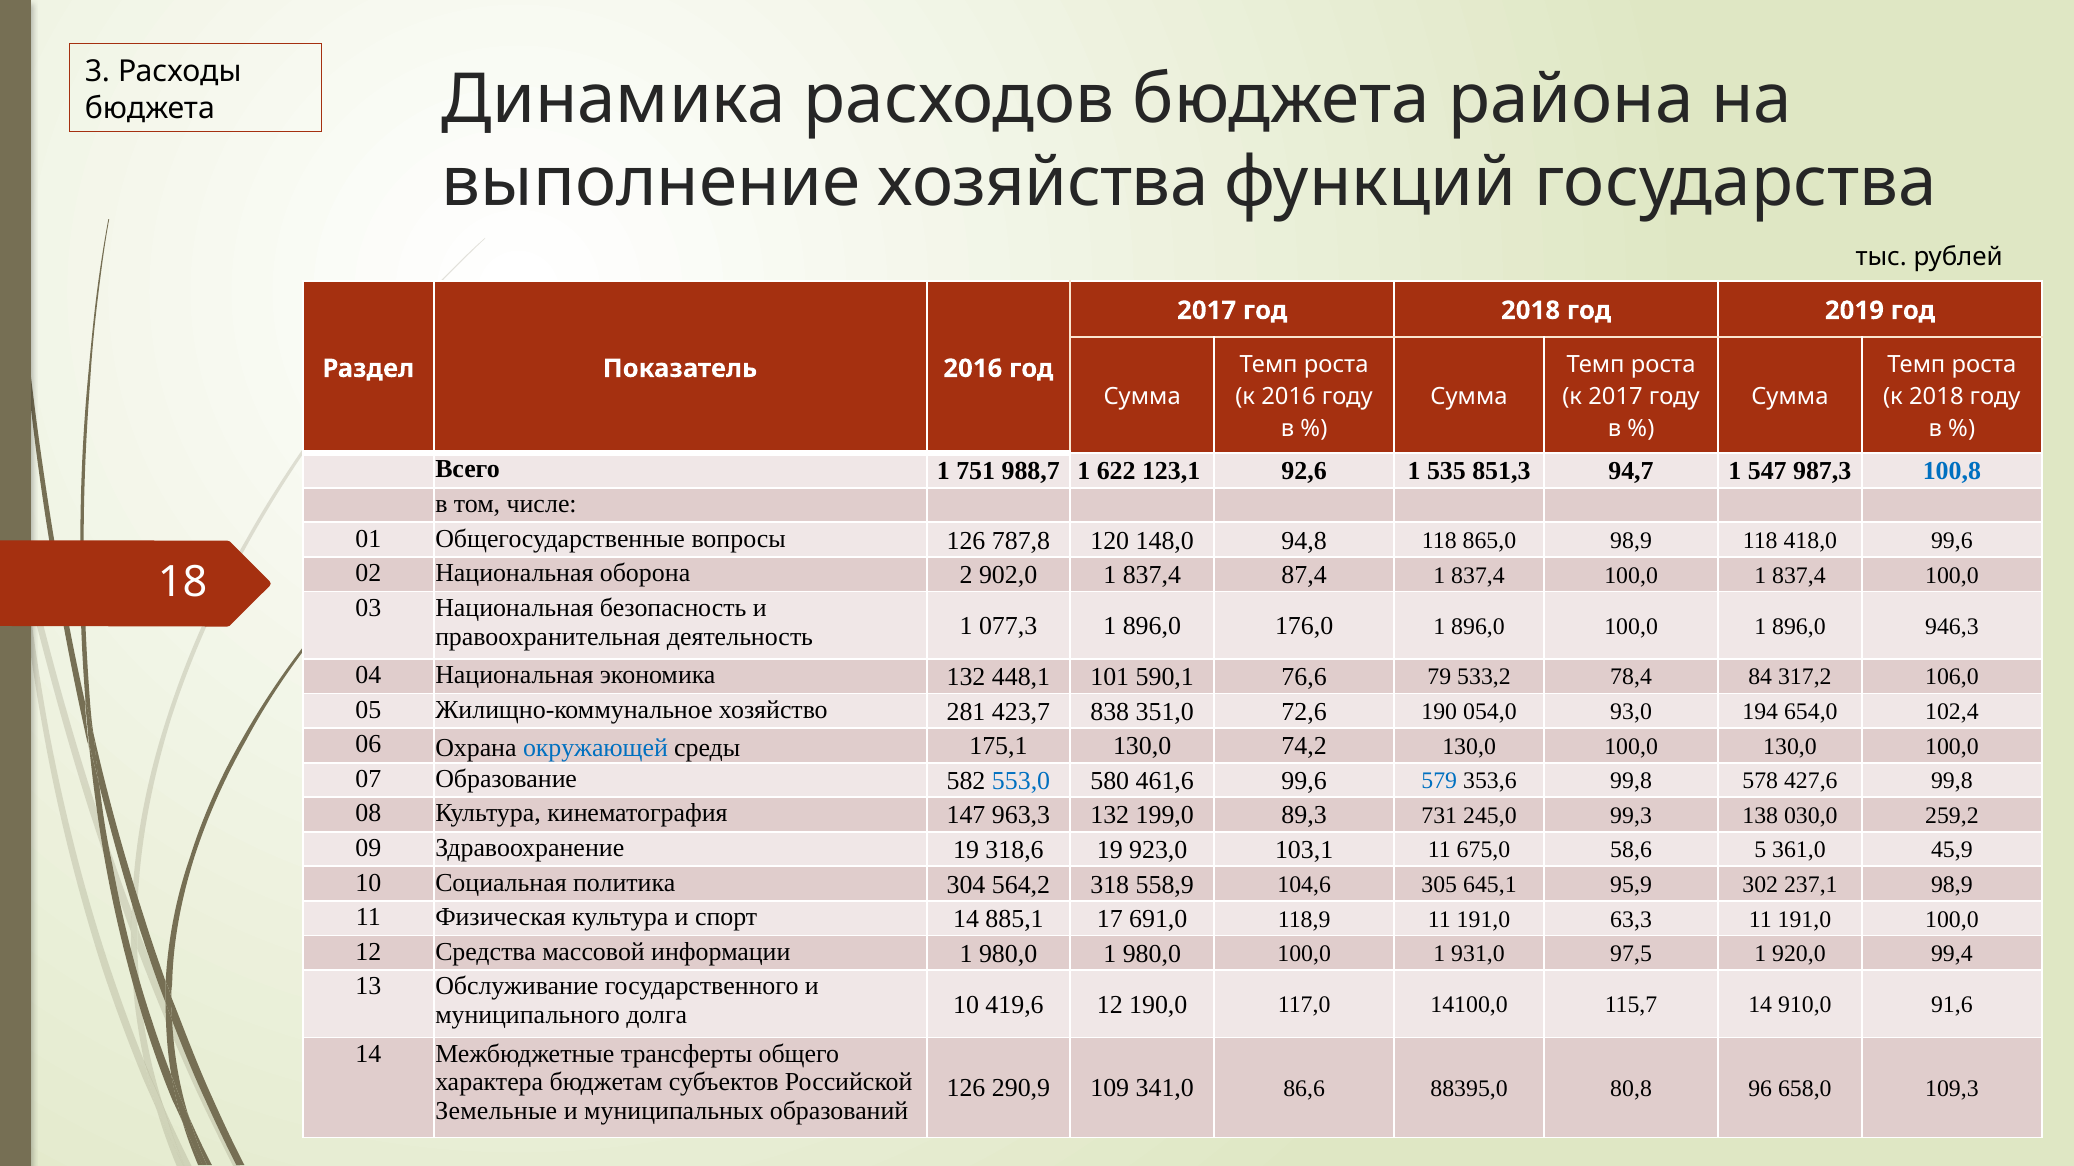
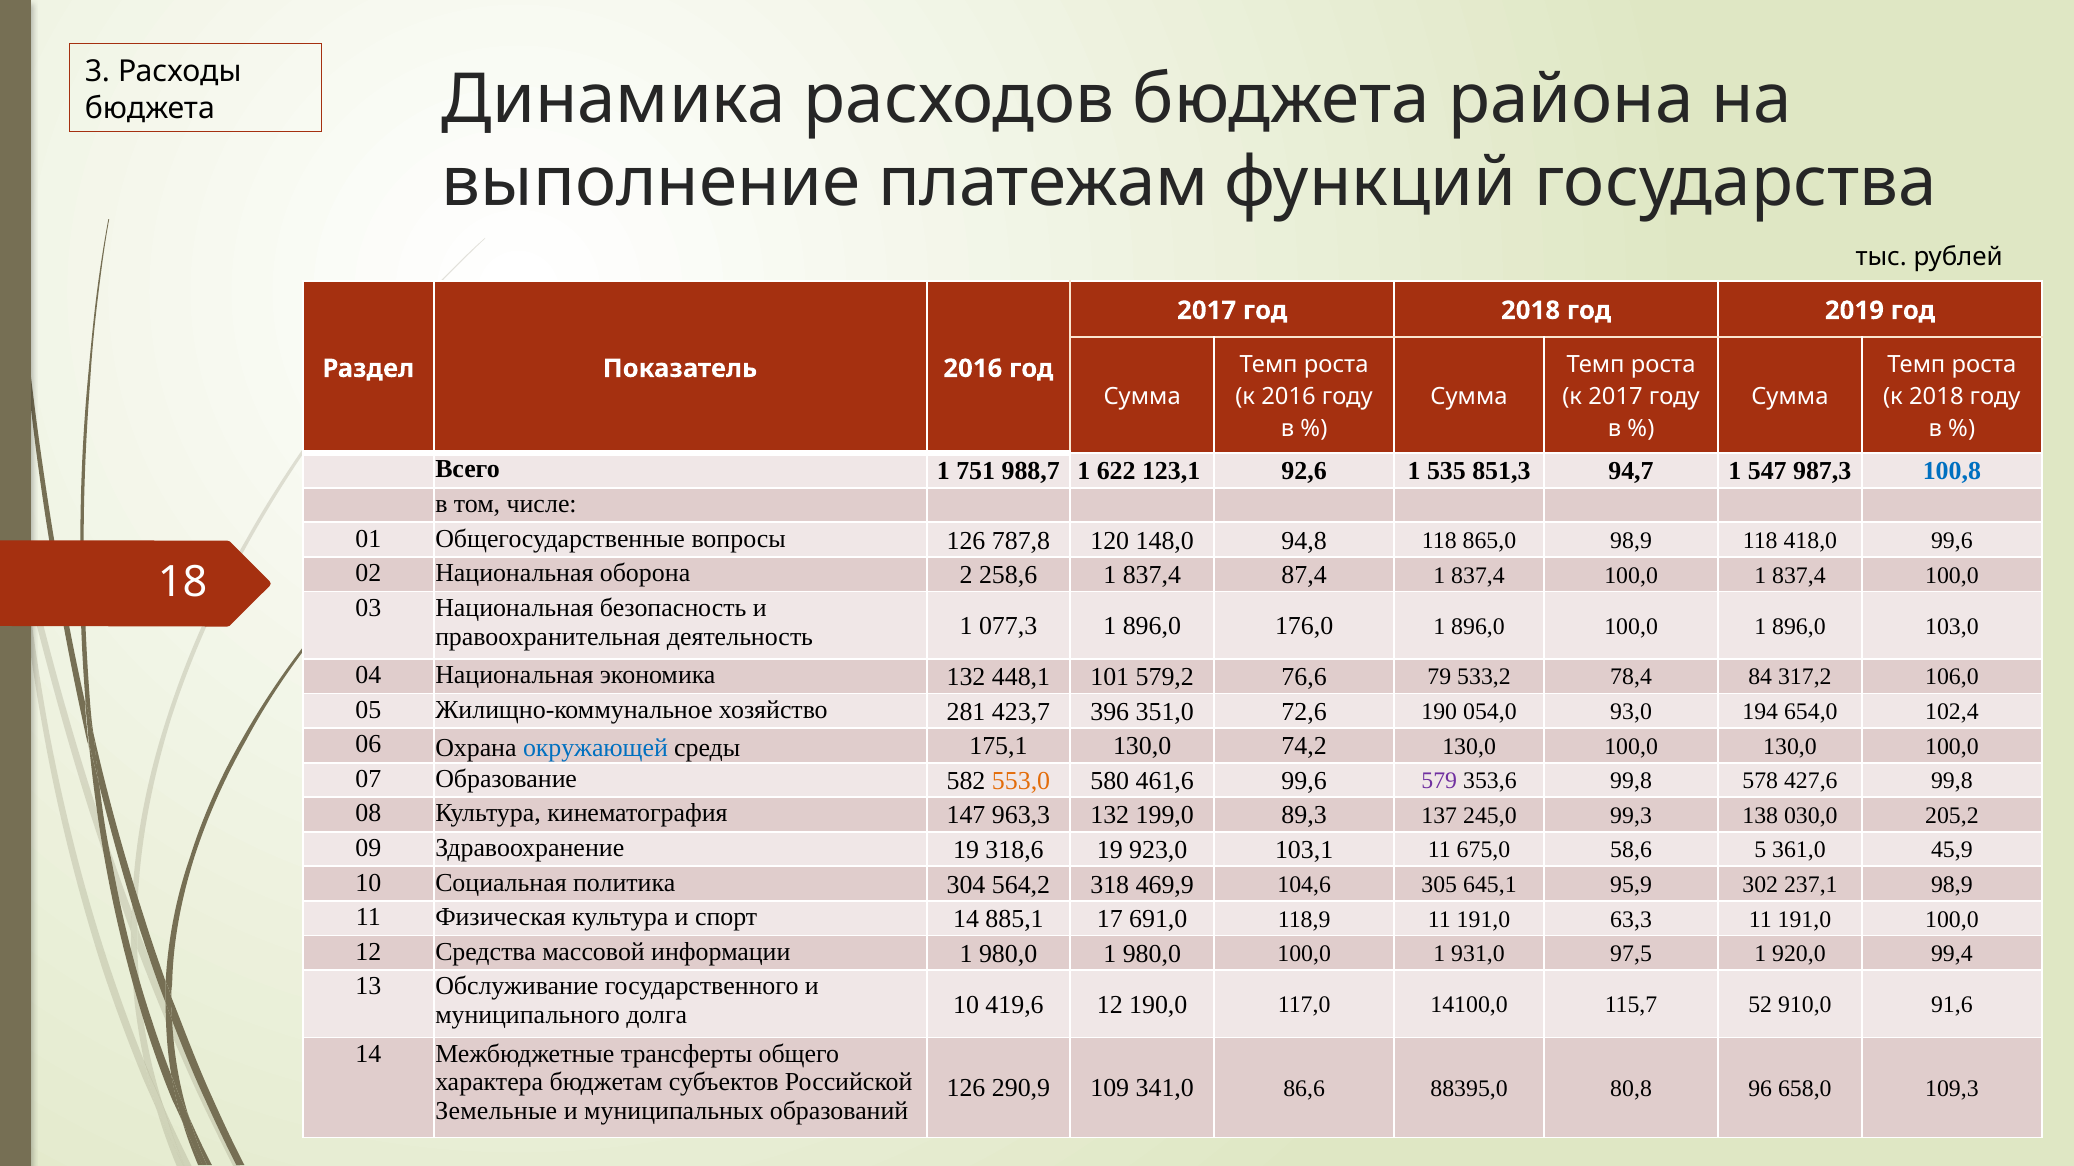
хозяйства: хозяйства -> платежам (1043, 183)
902,0: 902,0 -> 258,6 (1008, 575)
946,3: 946,3 -> 103,0 (1952, 627)
590,1: 590,1 -> 579,2 (1165, 677)
838: 838 -> 396 (1110, 712)
553,0 colour: blue -> orange (1021, 781)
579 colour: blue -> purple (1439, 781)
731: 731 -> 137 (1439, 816)
259,2: 259,2 -> 205,2 (1952, 816)
558,9: 558,9 -> 469,9 (1165, 885)
115,7 14: 14 -> 52 (1760, 1005)
